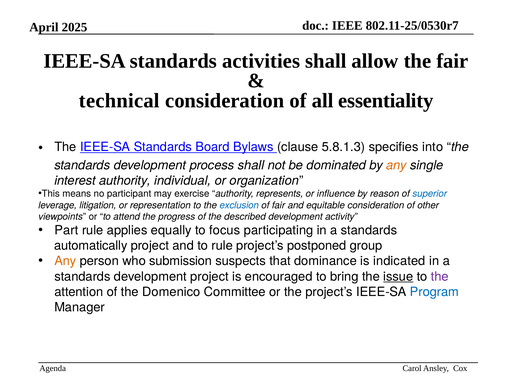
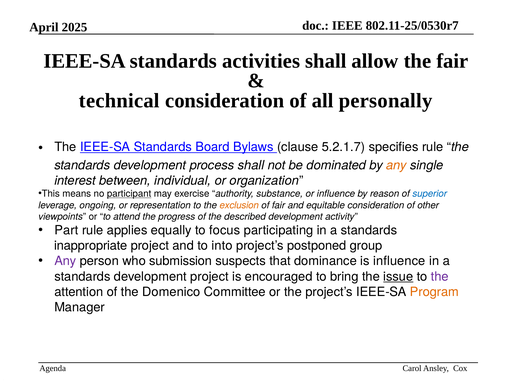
essentiality: essentiality -> personally (386, 101)
5.8.1.3: 5.8.1.3 -> 5.2.1.7 (344, 147)
specifies into: into -> rule (433, 147)
interest authority: authority -> between (125, 180)
participant underline: none -> present (129, 194)
represents: represents -> substance (280, 194)
litigation: litigation -> ongoing (98, 205)
exclusion colour: blue -> orange (239, 205)
automatically: automatically -> inappropriate (91, 246)
to rule: rule -> into (222, 246)
Any colour: orange -> purple (65, 261)
is indicated: indicated -> influence (399, 261)
Program colour: blue -> orange (434, 292)
